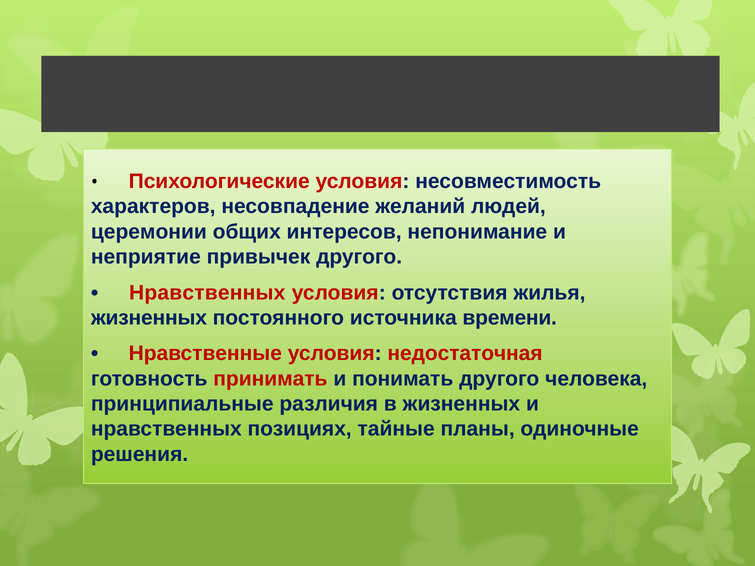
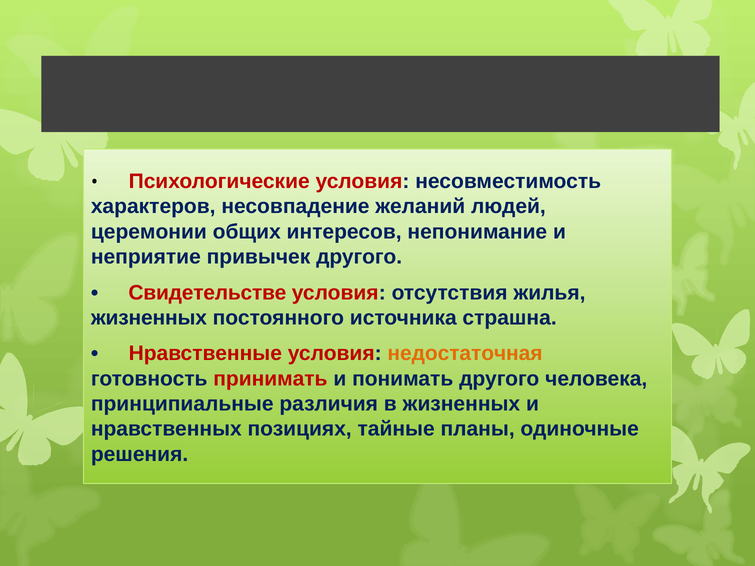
Нравственных: Нравственных -> Свидетельстве (207, 293)
времени: времени -> страшна (510, 318)
недостаточная colour: red -> orange (465, 354)
